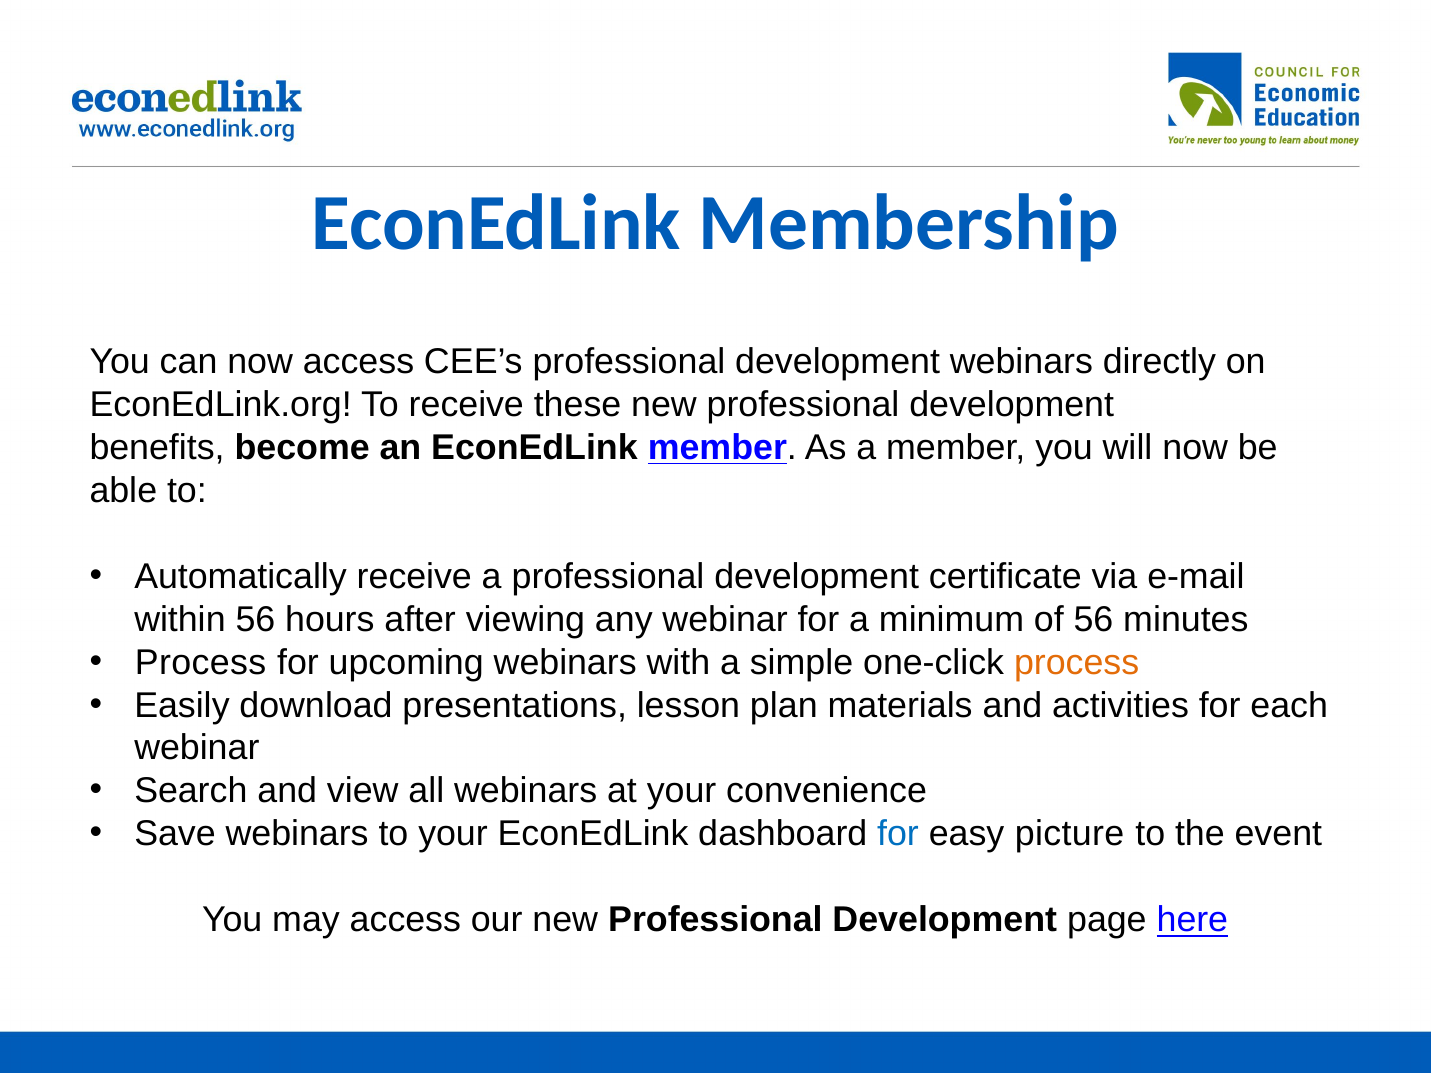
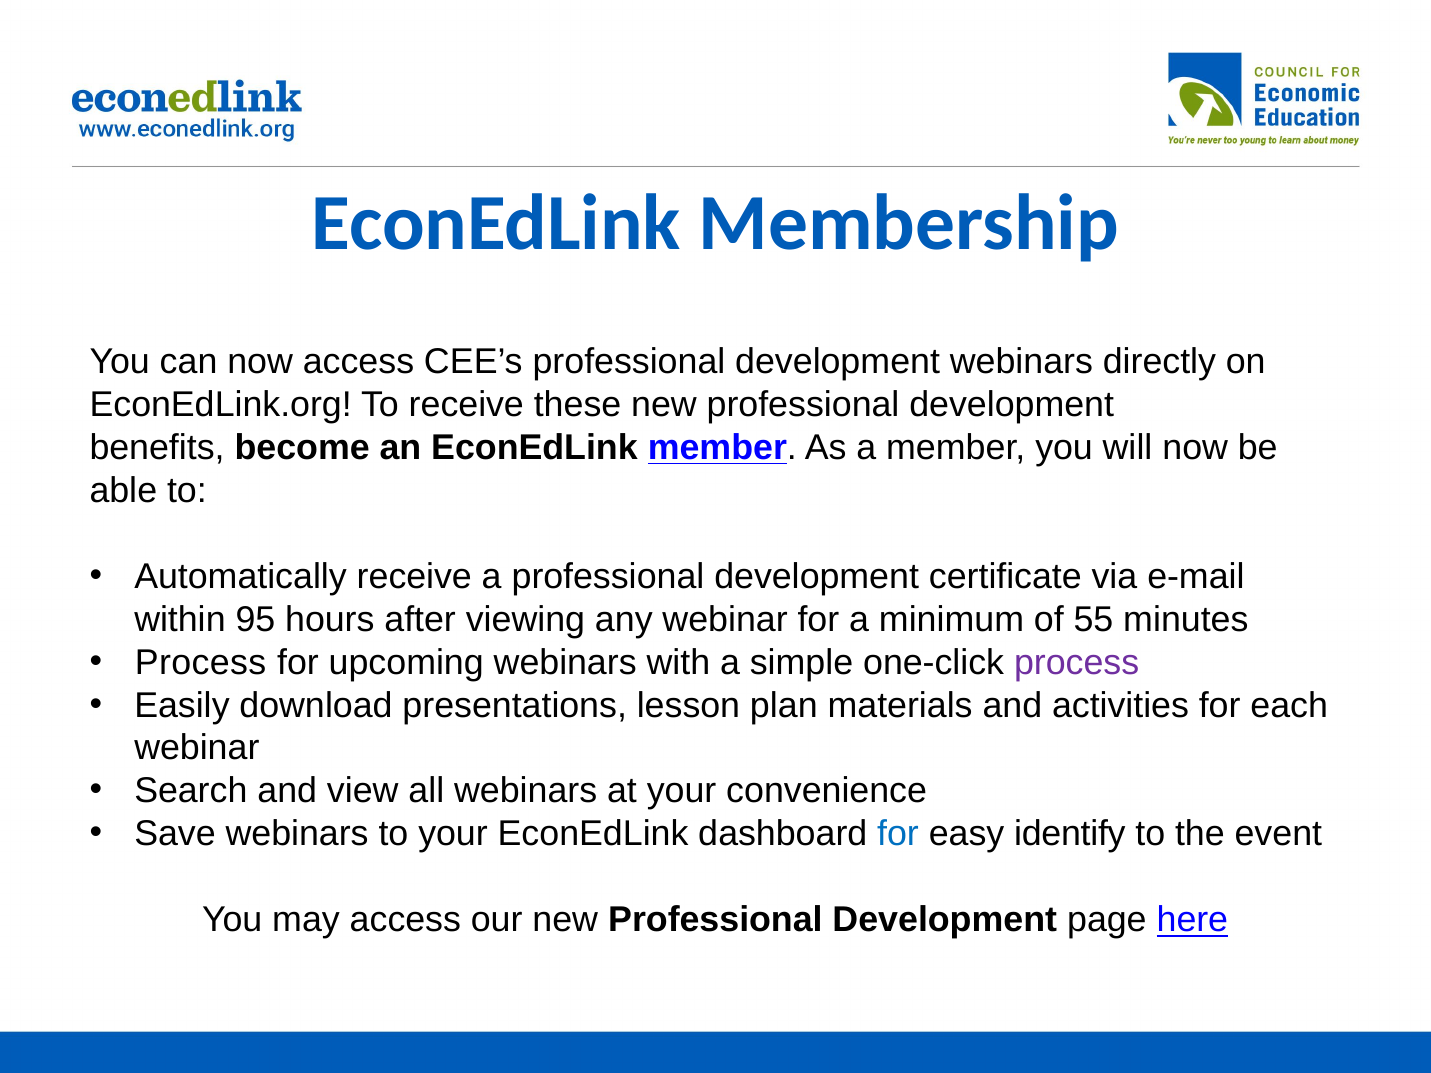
within 56: 56 -> 95 (255, 620)
of 56: 56 -> 55 (1093, 620)
process colour: orange -> purple (1077, 662)
picture: picture -> identify (1070, 834)
